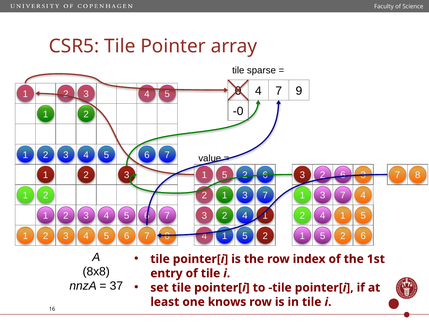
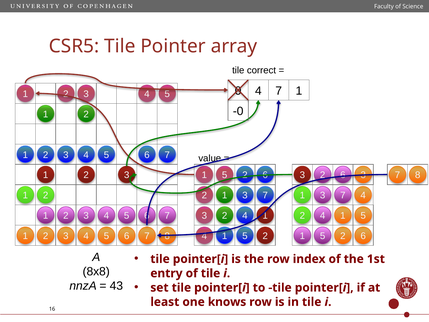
sparse: sparse -> correct (261, 70)
9: 9 -> 1 (299, 91)
37: 37 -> 43 (116, 286)
